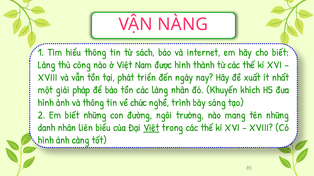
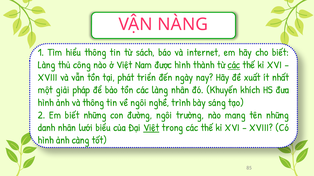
các underline: none -> present (234, 65)
về chức: chức -> ngôi (138, 103)
liên: liên -> lưới (86, 128)
